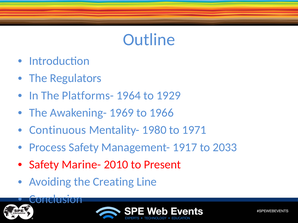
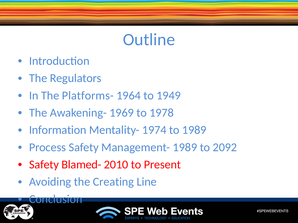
1929: 1929 -> 1949 (169, 96)
1966: 1966 -> 1978 (162, 113)
Continuous: Continuous -> Information (58, 130)
1980: 1980 -> 1974 (154, 130)
to 1971: 1971 -> 1989 (194, 130)
Management- 1917: 1917 -> 1989 (185, 148)
2033: 2033 -> 2092 (225, 148)
Marine-: Marine- -> Blamed- (81, 165)
